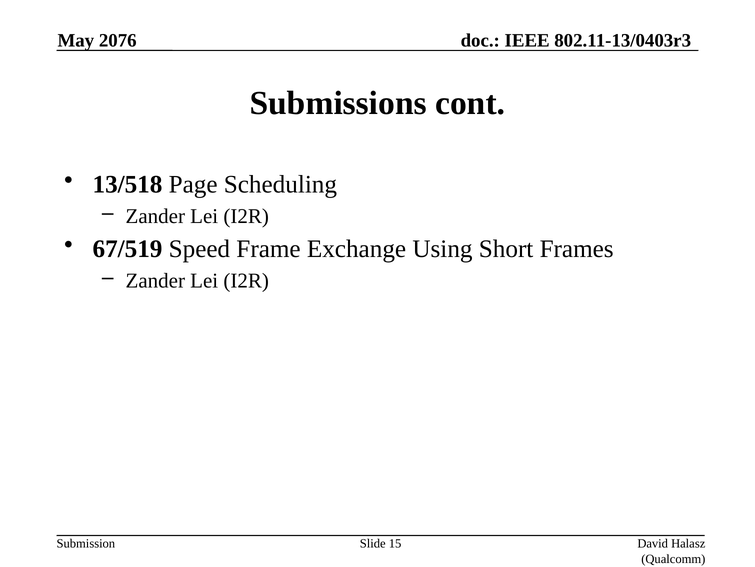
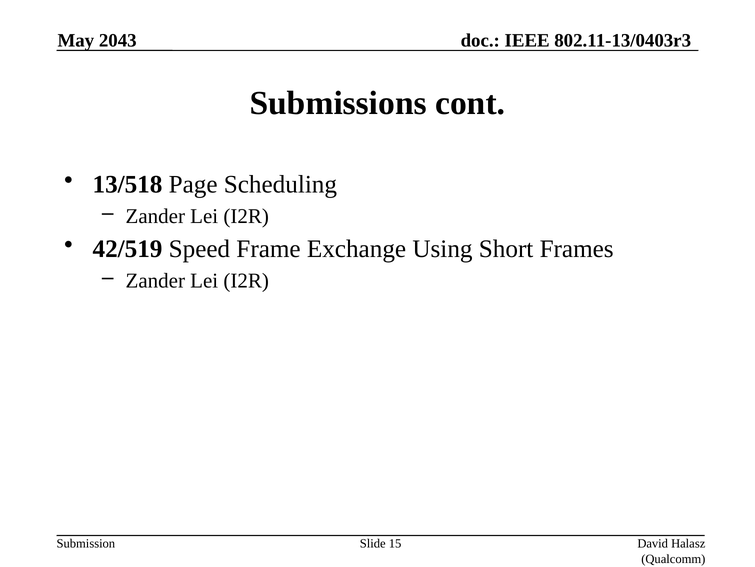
2076: 2076 -> 2043 (118, 40)
67/519: 67/519 -> 42/519 (127, 249)
